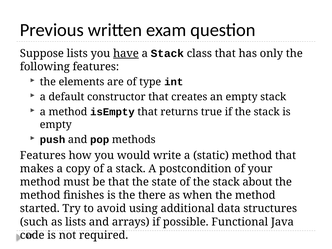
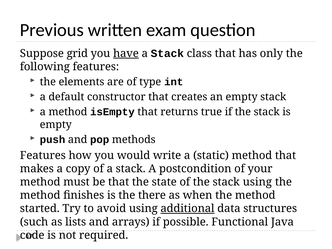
Suppose lists: lists -> grid (77, 53)
stack about: about -> using (257, 182)
additional underline: none -> present (188, 209)
